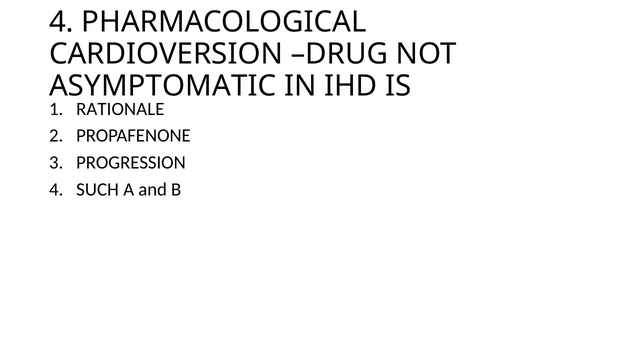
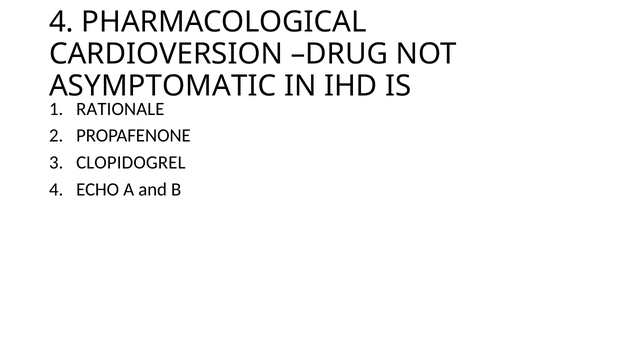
PROGRESSION: PROGRESSION -> CLOPIDOGREL (131, 163)
SUCH: SUCH -> ECHO (98, 190)
